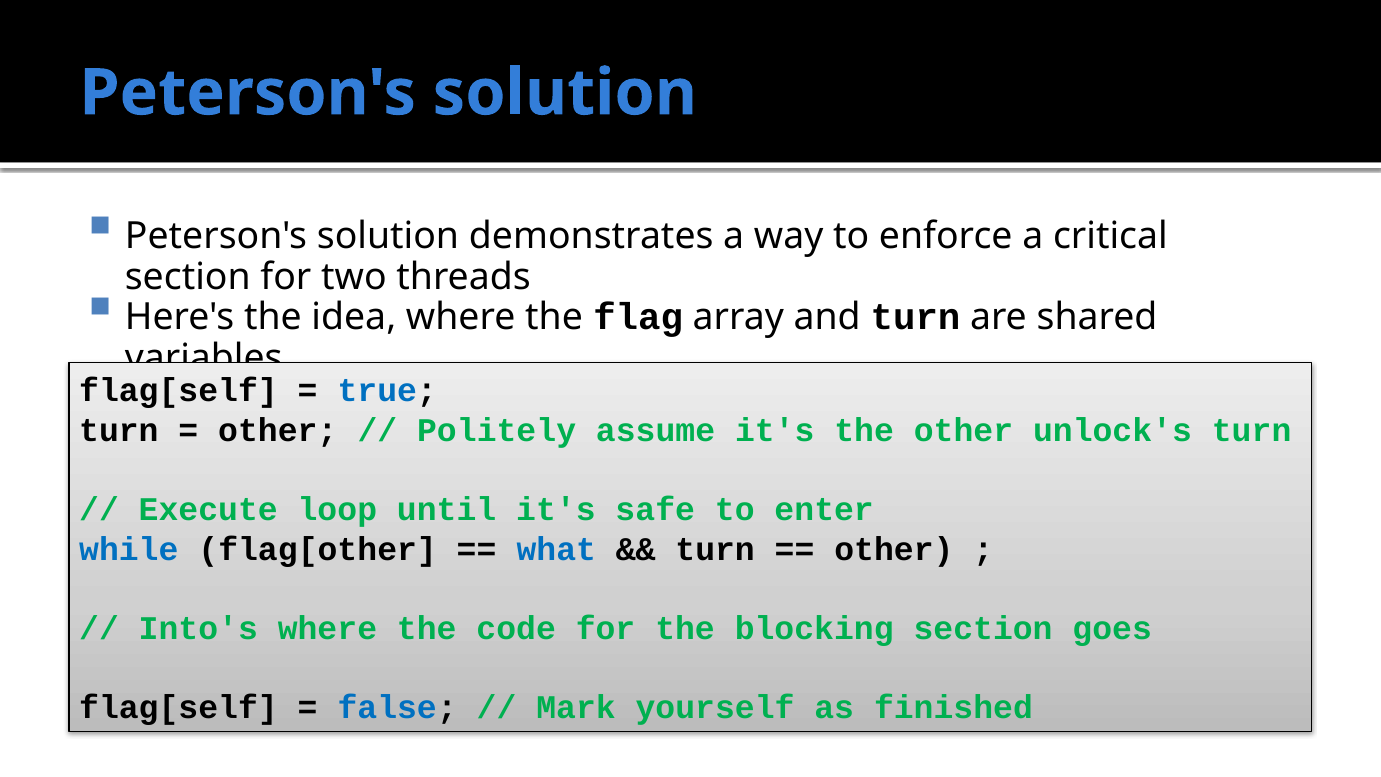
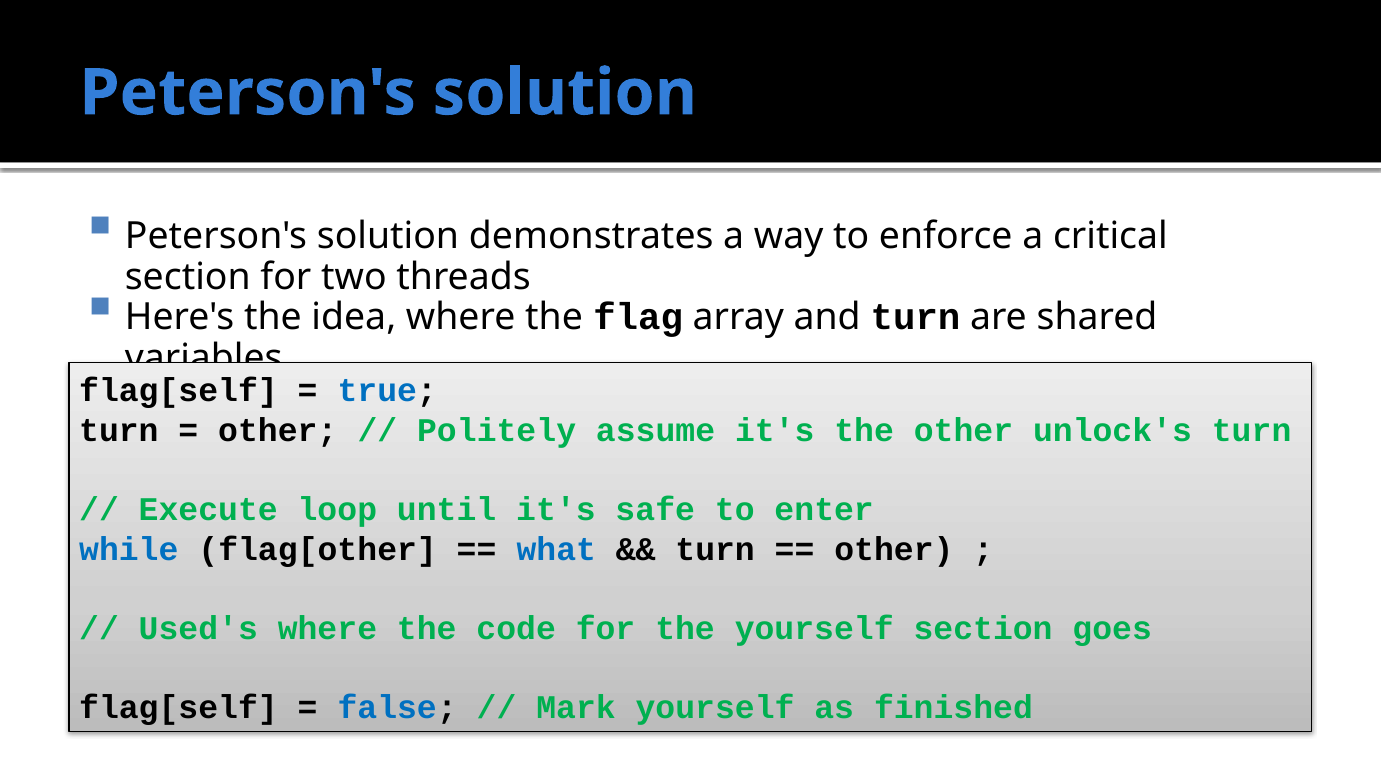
Into's: Into's -> Used's (198, 628)
the blocking: blocking -> yourself (814, 628)
